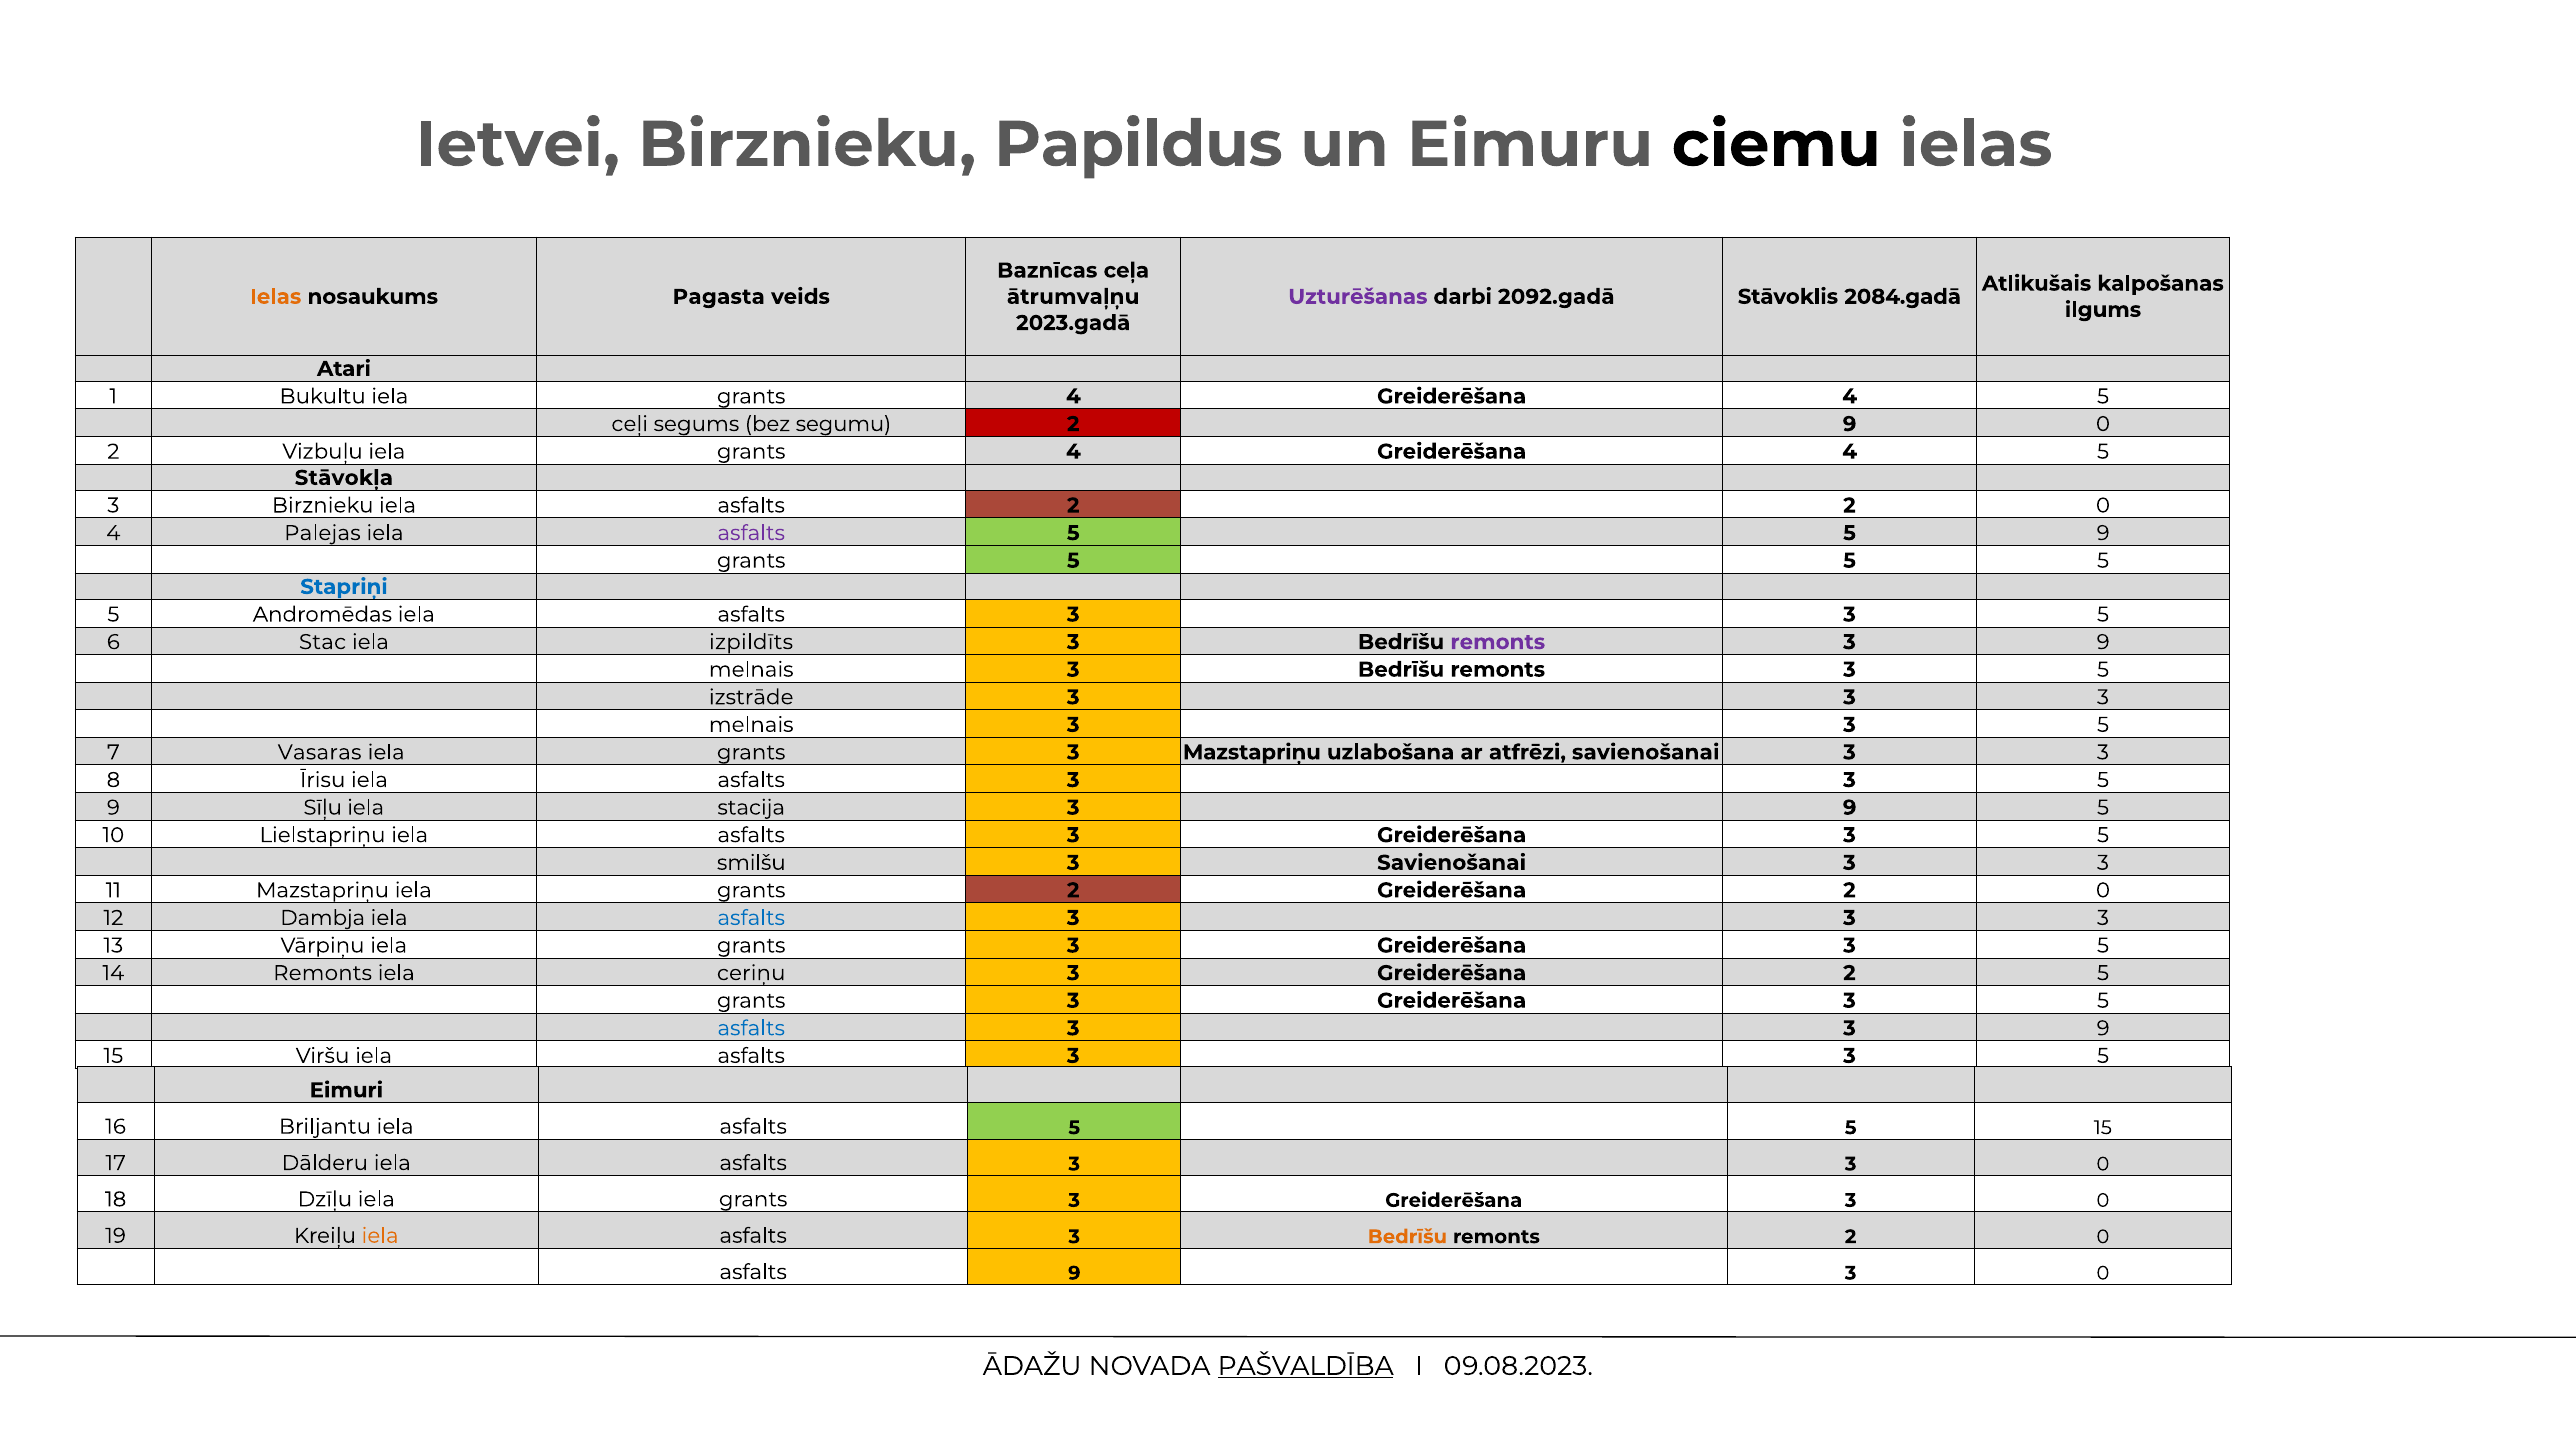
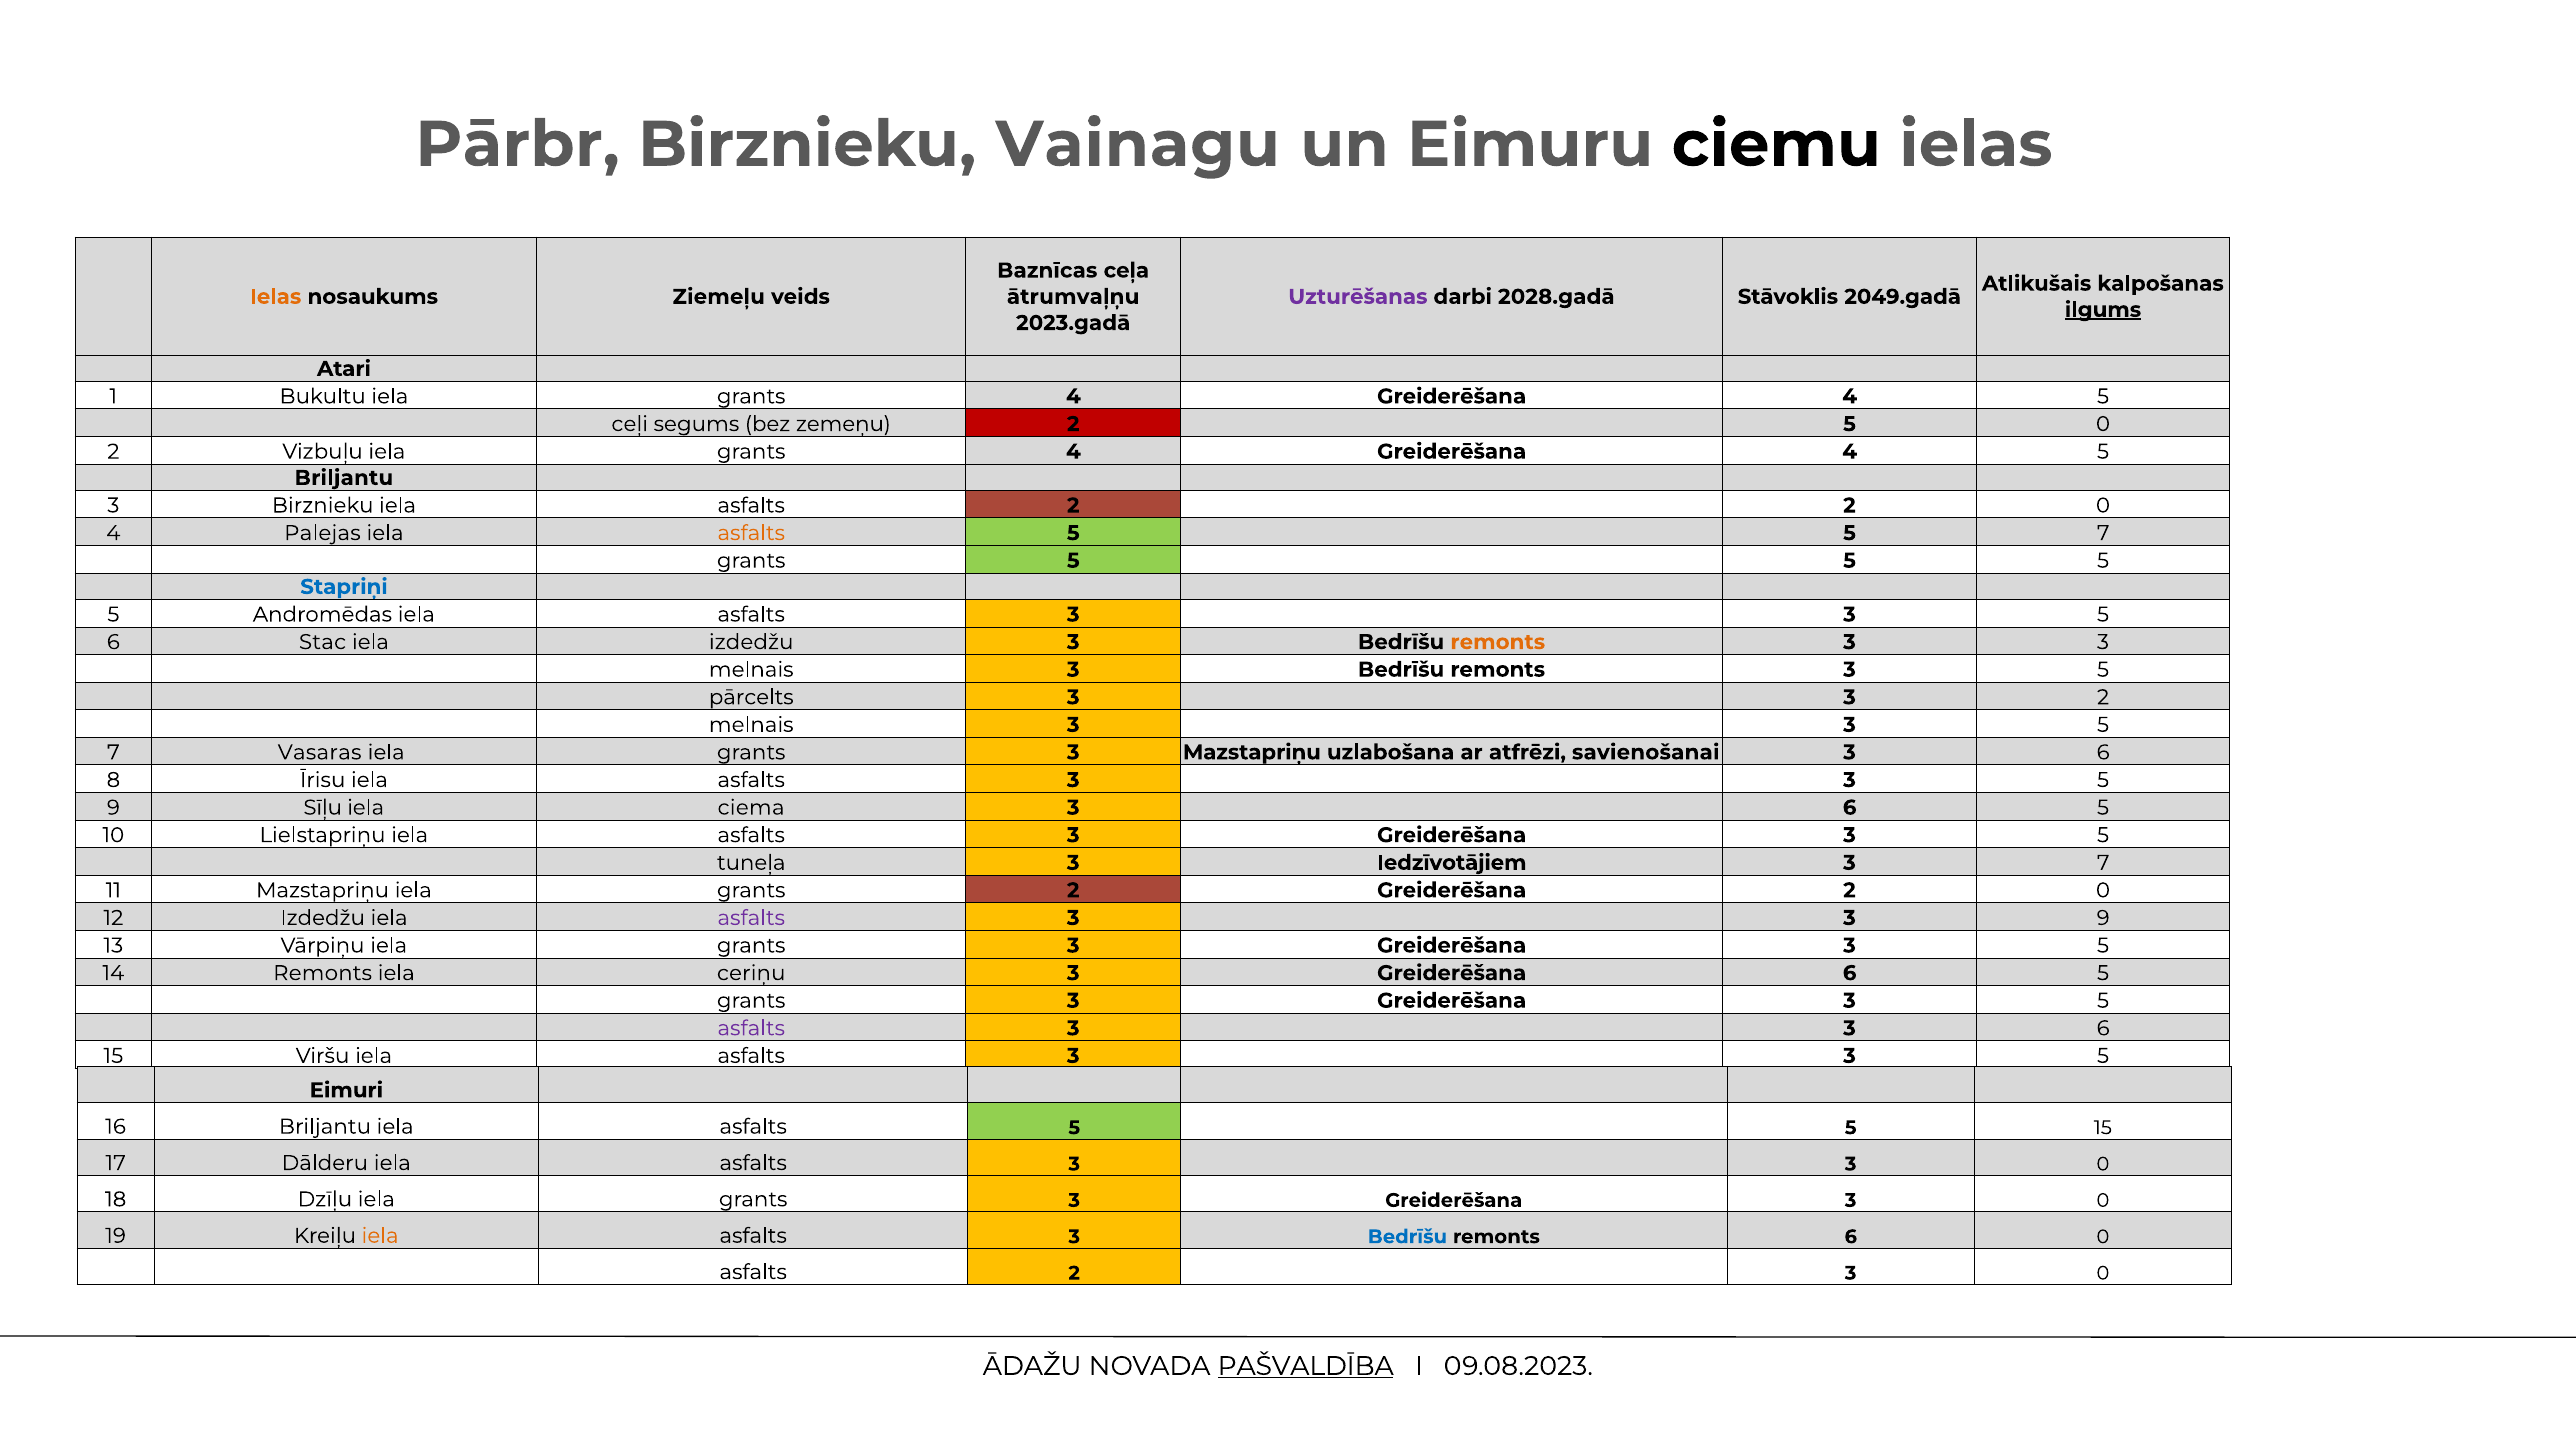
Ietvei: Ietvei -> Pārbr (517, 145)
Papildus: Papildus -> Vainagu (1138, 145)
Pagasta: Pagasta -> Ziemeļu (719, 297)
2092.gadā: 2092.gadā -> 2028.gadā (1556, 297)
2084.gadā: 2084.gadā -> 2049.gadā (1903, 297)
ilgums underline: none -> present (2103, 310)
segumu: segumu -> zemeņu (843, 424)
9: 9 -> 5 (1850, 424)
Stāvokļa: Stāvokļa -> Briljantu (344, 478)
asfalts colour: purple -> orange (751, 533)
9: 9 -> 7 (2103, 533)
iela izpildīts: izpildīts -> izdedžu (751, 642)
remonts colour: purple -> orange (1498, 642)
9: 9 -> 3 (2103, 642)
izstrāde: izstrāde -> pārcelts (751, 697)
3: 3 -> 2 (2103, 697)
3: 3 -> 6 (2103, 752)
stacija: stacija -> ciema (751, 808)
9: 9 -> 6 (1850, 808)
smilšu: smilšu -> tuneļa (751, 863)
Savienošanai: Savienošanai -> Iedzīvotājiem (1452, 863)
3: 3 -> 7 (2103, 863)
12 Dambja: Dambja -> Izdedžu (323, 918)
asfalts colour: blue -> purple (751, 918)
3: 3 -> 9 (2103, 918)
2: 2 -> 6 (1850, 973)
asfalts colour: blue -> purple (751, 1028)
9: 9 -> 6 (2103, 1028)
Bedrīšu colour: orange -> blue (1407, 1237)
remonts 2: 2 -> 6 (1851, 1237)
9: 9 -> 2 (1074, 1273)
